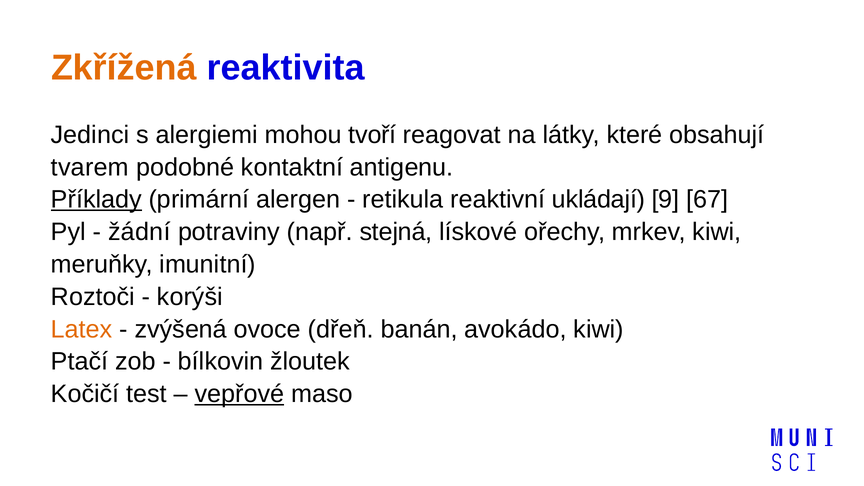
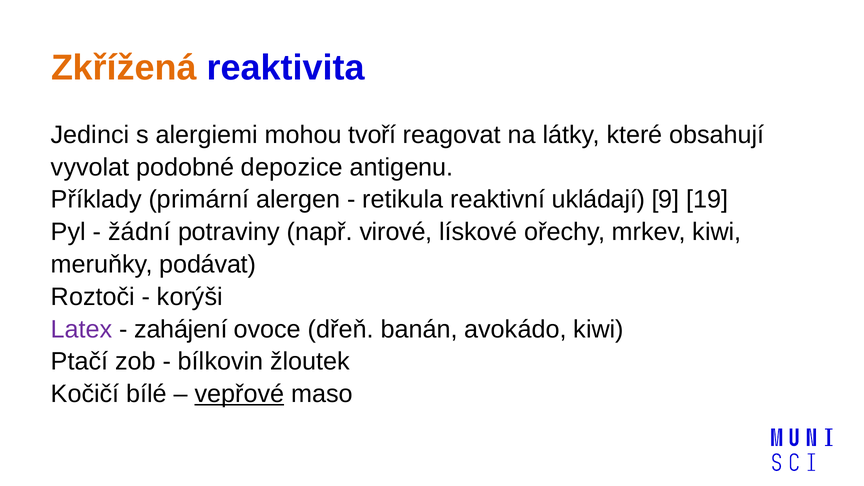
tvarem: tvarem -> vyvolat (90, 167)
kontaktní: kontaktní -> depozice (292, 167)
Příklady underline: present -> none (96, 200)
67: 67 -> 19 (707, 200)
stejná: stejná -> virové (396, 232)
imunitní: imunitní -> podávat (208, 264)
Latex colour: orange -> purple (82, 329)
zvýšená: zvýšená -> zahájení (181, 329)
test: test -> bílé (147, 394)
